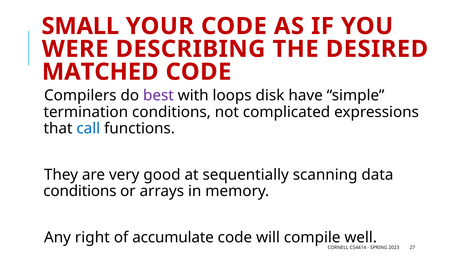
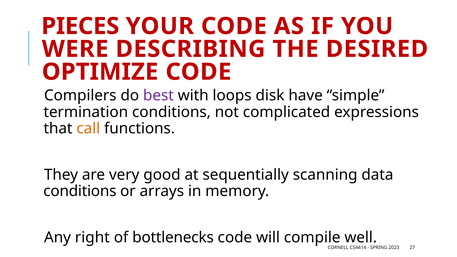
SMALL: SMALL -> PIECES (80, 26)
MATCHED: MATCHED -> OPTIMIZE (100, 72)
call colour: blue -> orange (88, 128)
accumulate: accumulate -> bottlenecks (173, 237)
